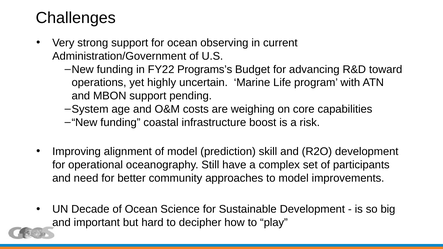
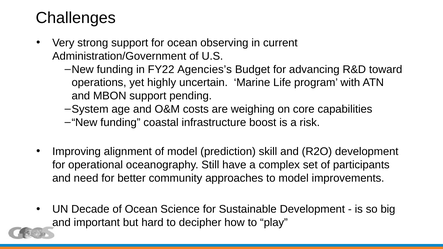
Programs’s: Programs’s -> Agencies’s (205, 69)
